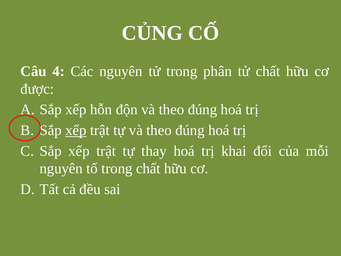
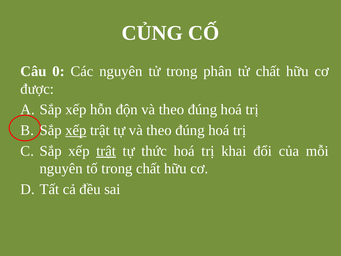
4: 4 -> 0 (59, 71)
trật underline: none -> present (106, 151)
thay: thay -> thức (154, 151)
